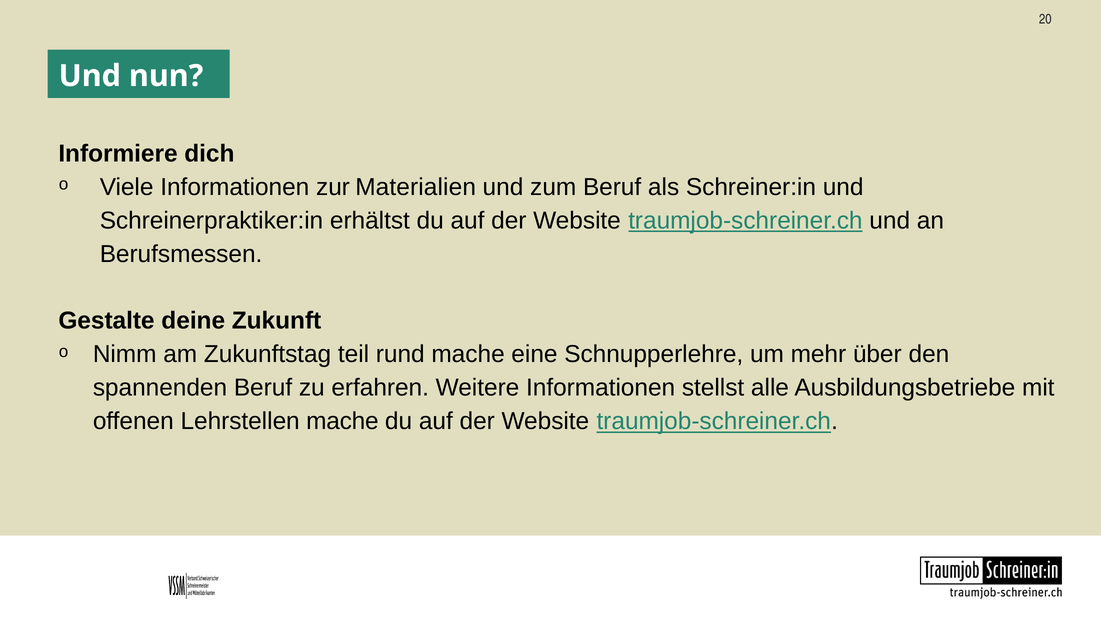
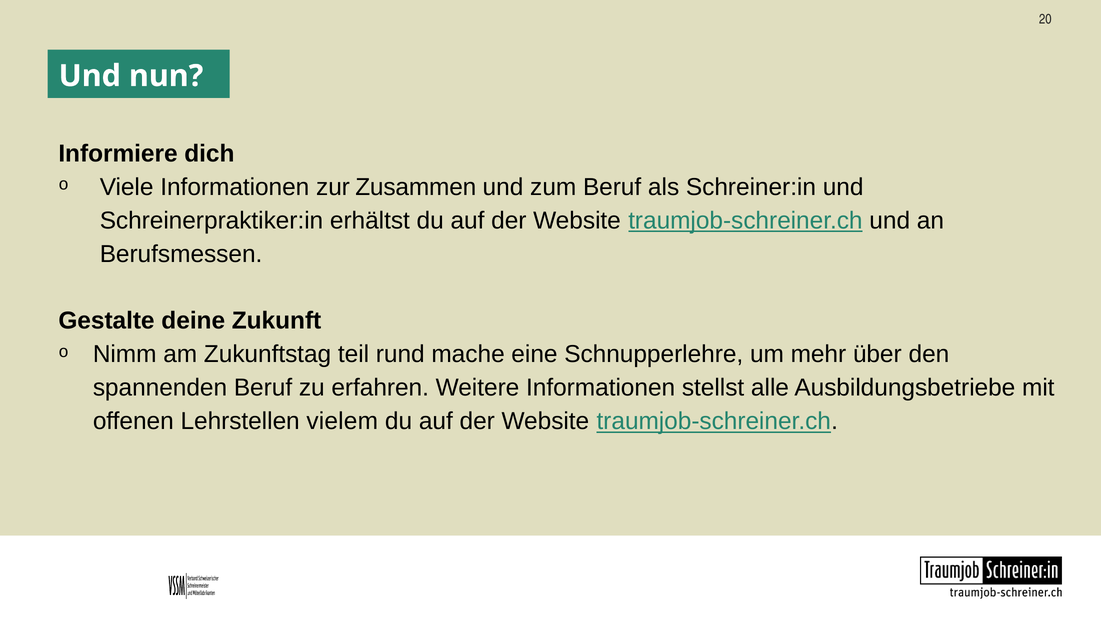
Materialien: Materialien -> Zusammen (416, 187)
Lehrstellen mache: mache -> vielem (342, 421)
